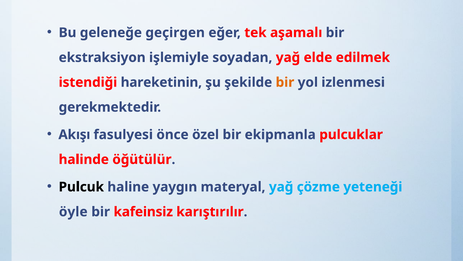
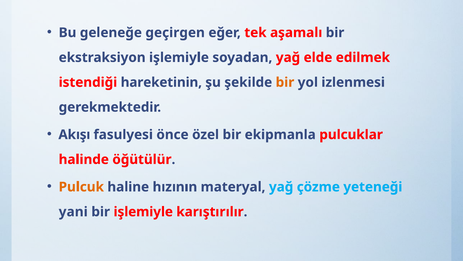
Pulcuk colour: black -> orange (81, 187)
yaygın: yaygın -> hızının (175, 187)
öyle: öyle -> yani (73, 211)
bir kafeinsiz: kafeinsiz -> işlemiyle (143, 211)
